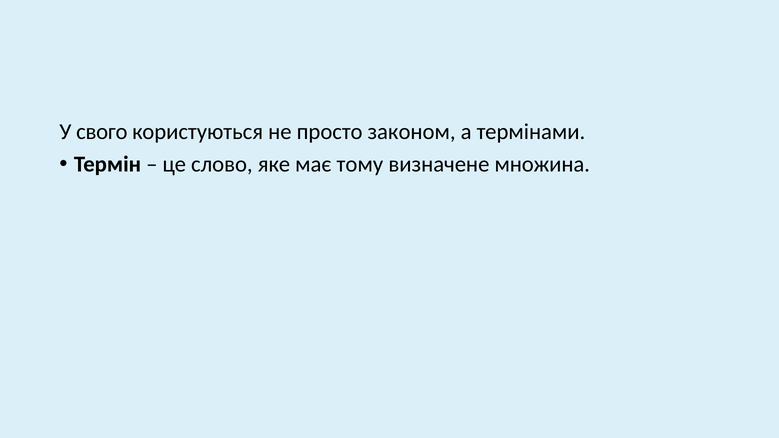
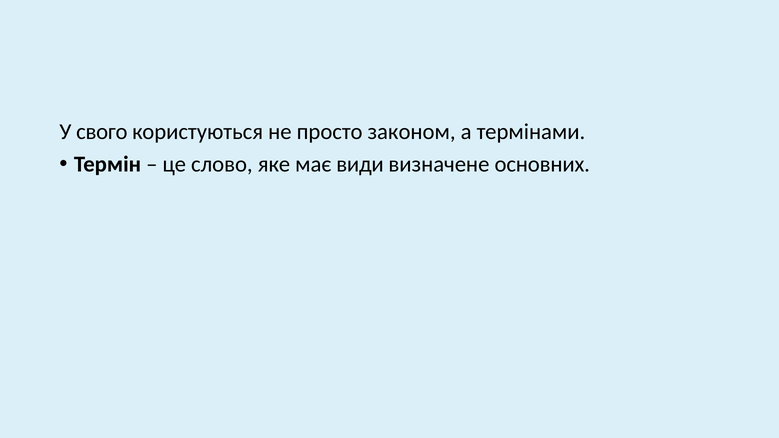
тому: тому -> види (360, 164)
множина: множина -> основних (542, 164)
